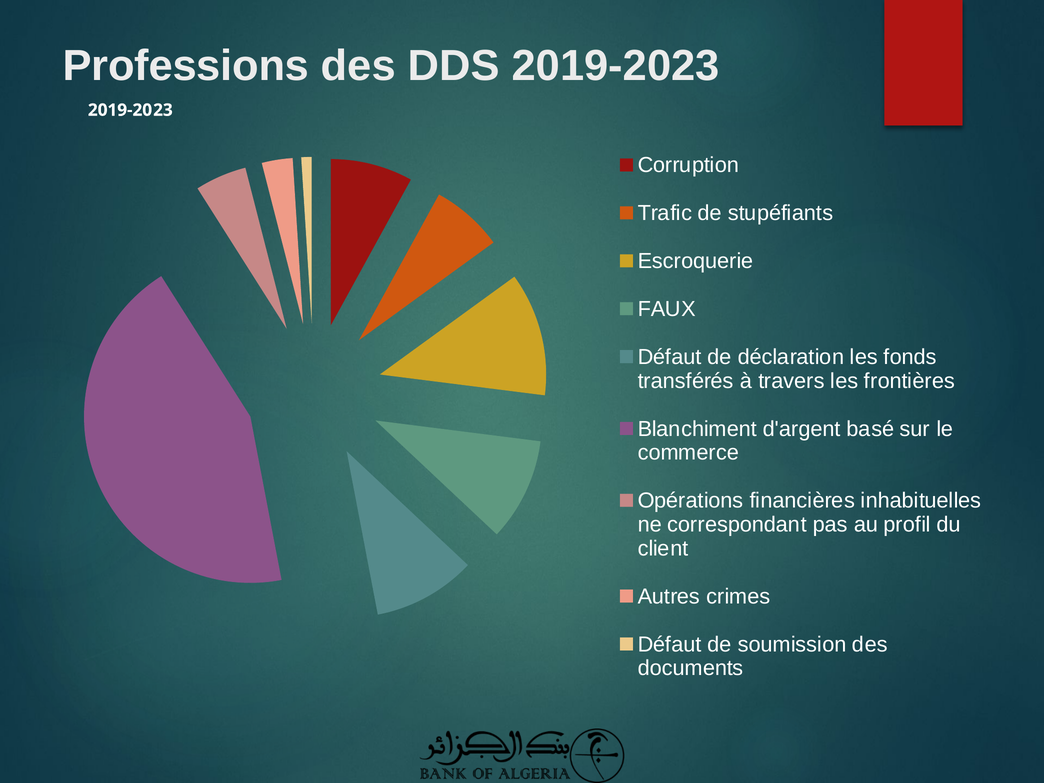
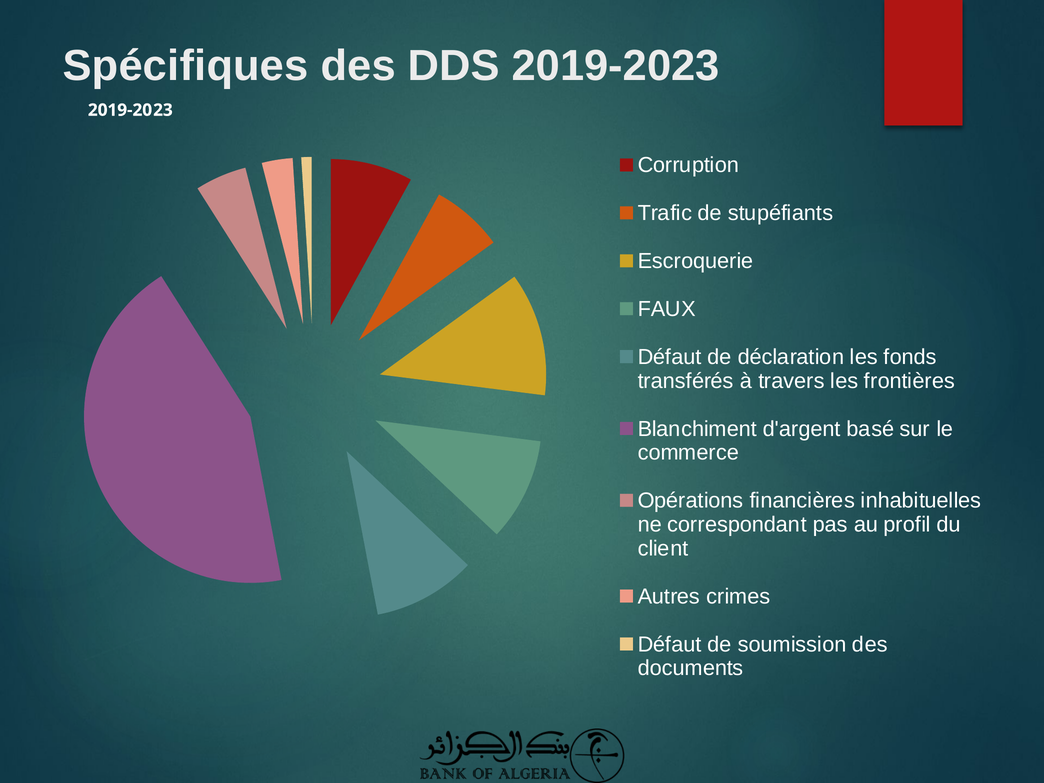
Professions: Professions -> Spécifiques (186, 66)
